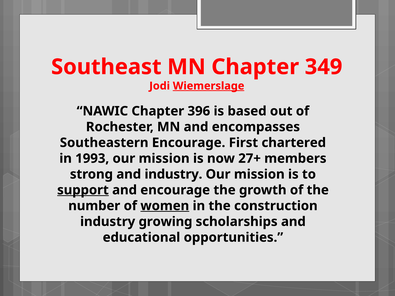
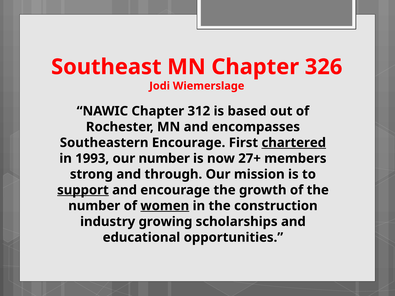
349: 349 -> 326 (324, 67)
Wiemerslage underline: present -> none (209, 86)
396: 396 -> 312 (199, 111)
chartered underline: none -> present (294, 143)
1993 our mission: mission -> number (164, 159)
and industry: industry -> through (173, 174)
